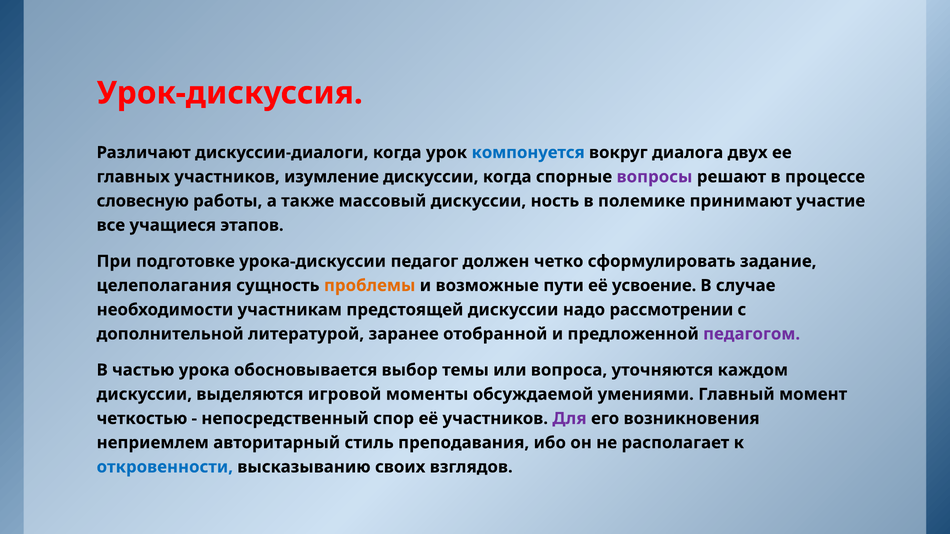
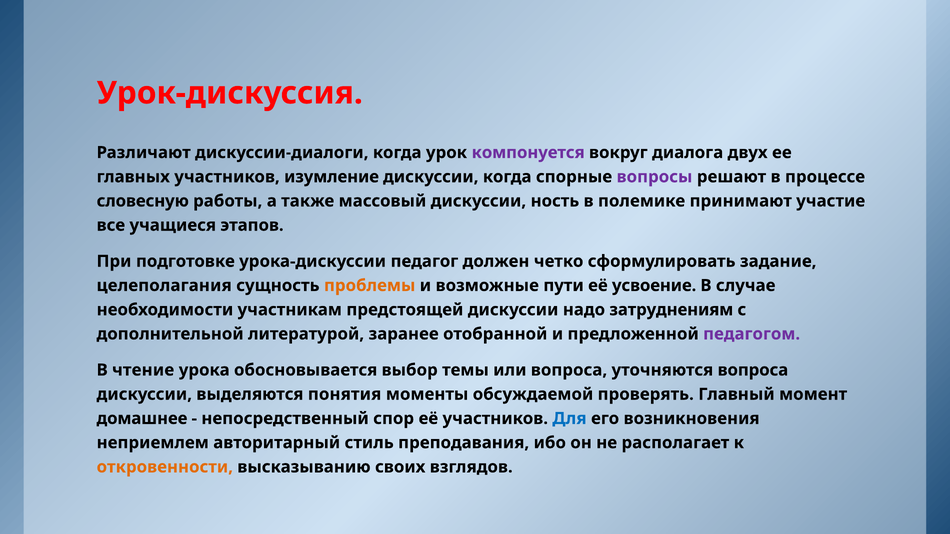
компонуется colour: blue -> purple (528, 153)
рассмотрении: рассмотрении -> затруднениям (671, 310)
частью: частью -> чтение (143, 370)
уточняются каждом: каждом -> вопроса (753, 370)
игровой: игровой -> понятия (345, 395)
умениями: умениями -> проверять (646, 395)
четкостью: четкостью -> домашнее (142, 419)
Для colour: purple -> blue (569, 419)
откровенности colour: blue -> orange (165, 467)
